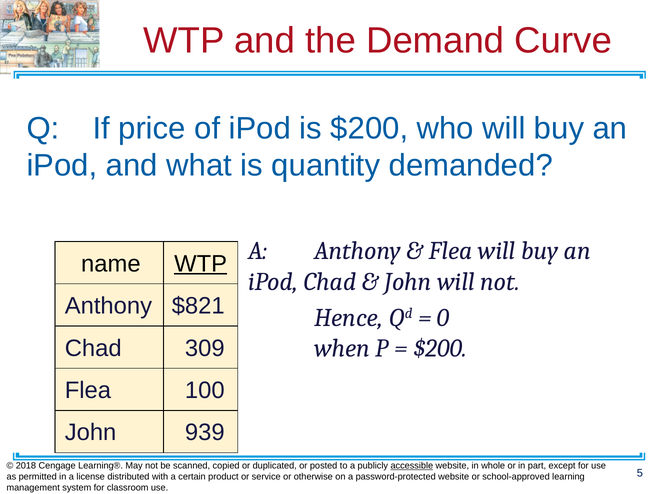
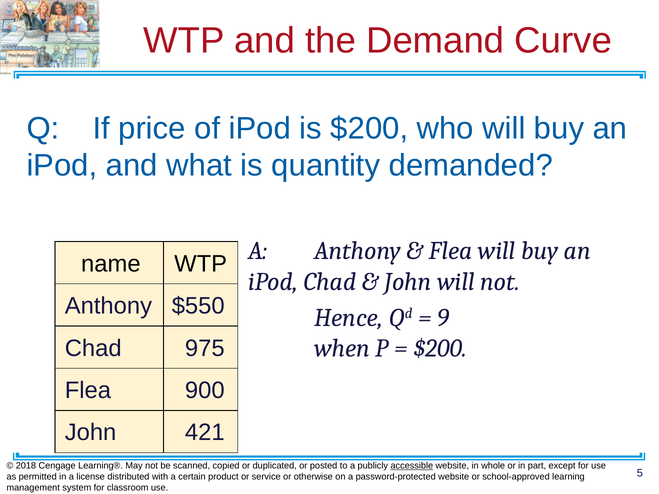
WTP underline: present -> none (201, 264)
$821: $821 -> $550 (198, 306)
0: 0 -> 9 (443, 318)
309: 309 -> 975 (205, 348)
100: 100 -> 900 (205, 391)
939: 939 -> 421 (205, 433)
